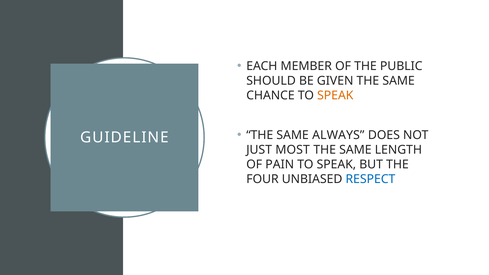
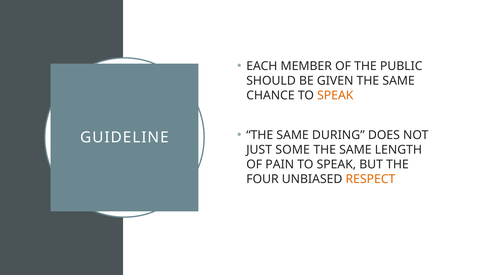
ALWAYS: ALWAYS -> DURING (338, 135)
MOST: MOST -> SOME (293, 150)
RESPECT colour: blue -> orange (370, 179)
